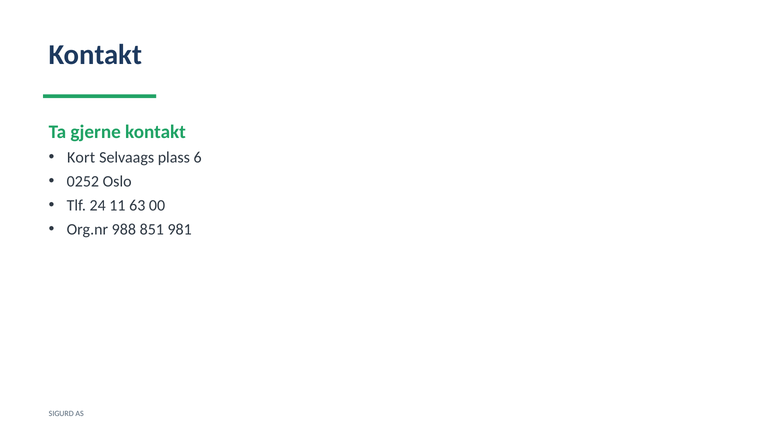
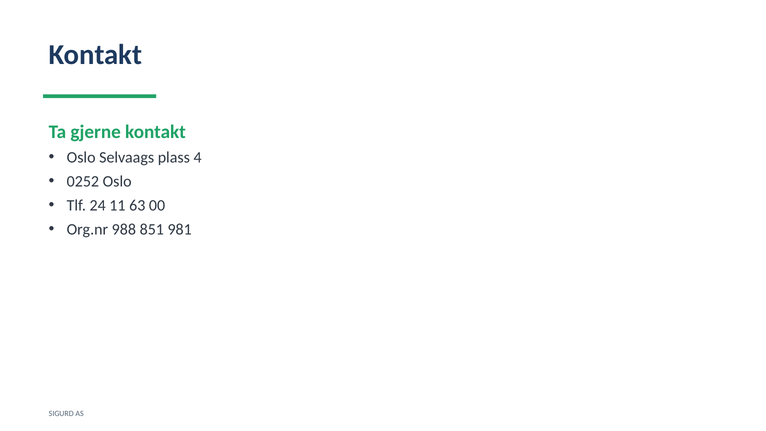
Kort: Kort -> Oslo (81, 158)
6: 6 -> 4 (198, 158)
